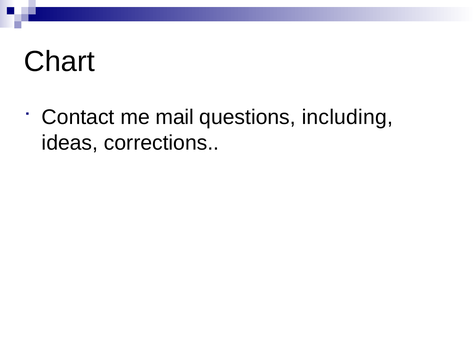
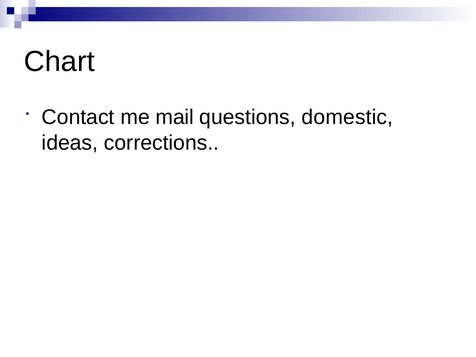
including: including -> domestic (347, 117)
